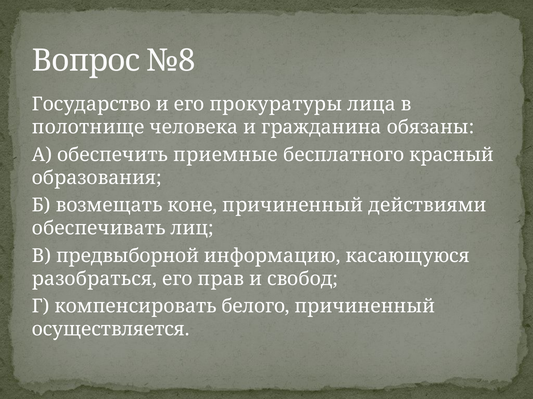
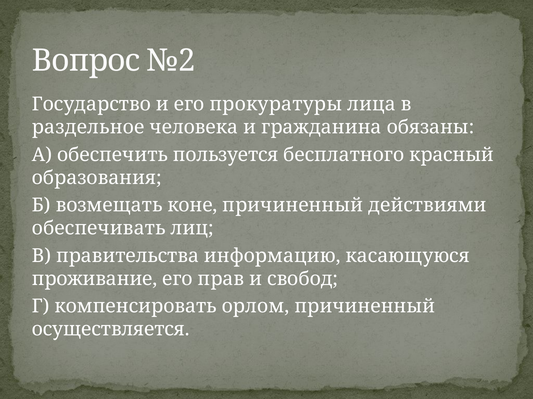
№8: №8 -> №2 (171, 61)
полотнище: полотнище -> раздельное (88, 127)
приемные: приемные -> пользуется (226, 155)
предвыборной: предвыборной -> правительства (128, 256)
разобраться: разобраться -> проживание (95, 279)
белого: белого -> орлом (255, 307)
